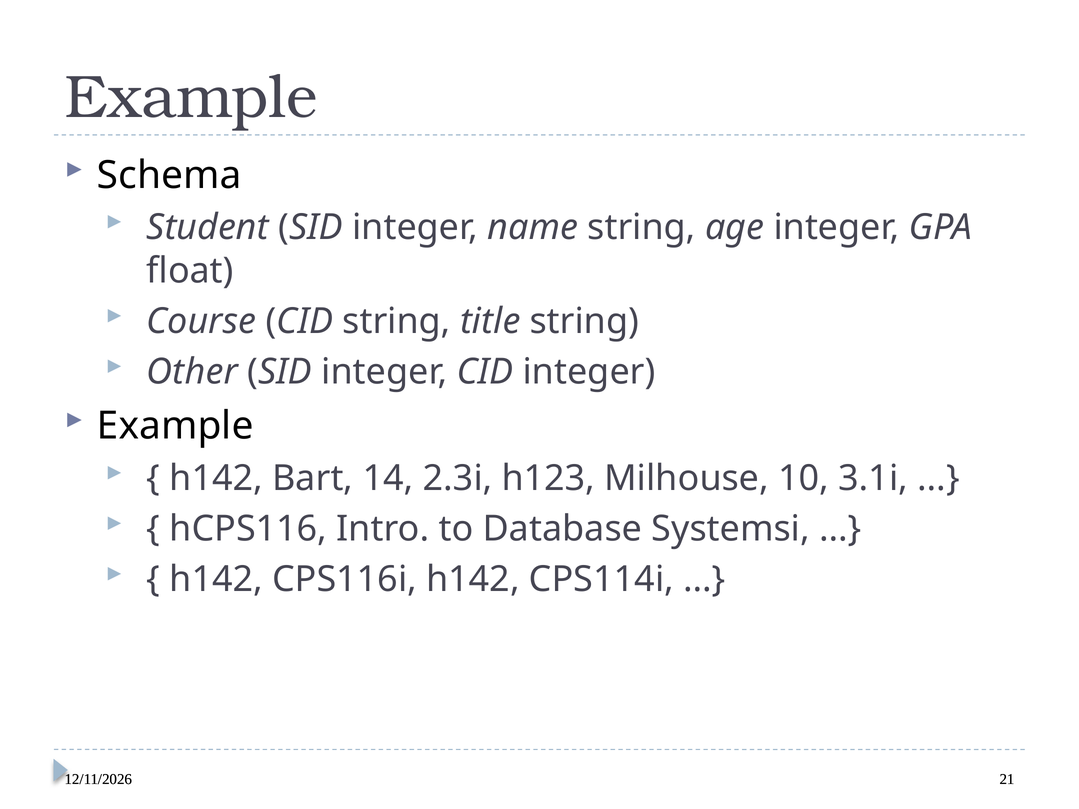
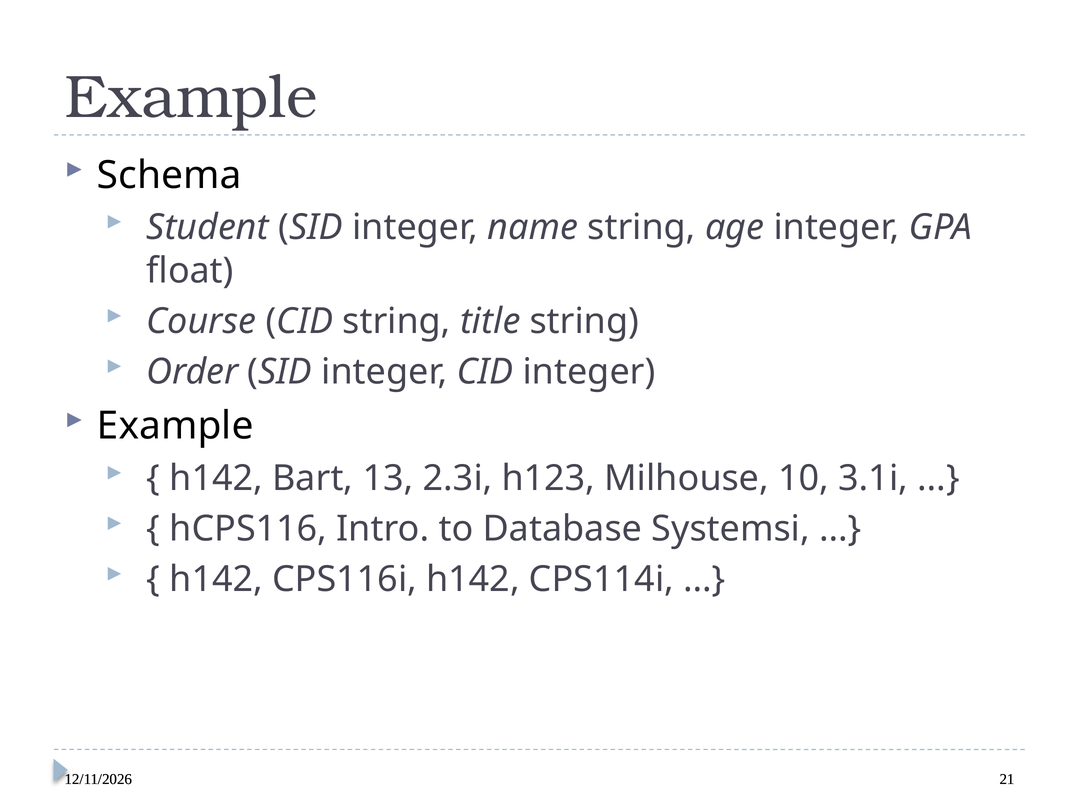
Other: Other -> Order (192, 372)
14: 14 -> 13 (388, 478)
